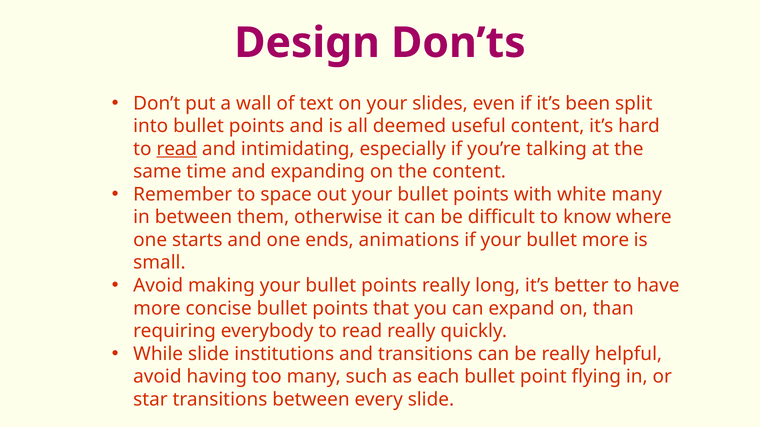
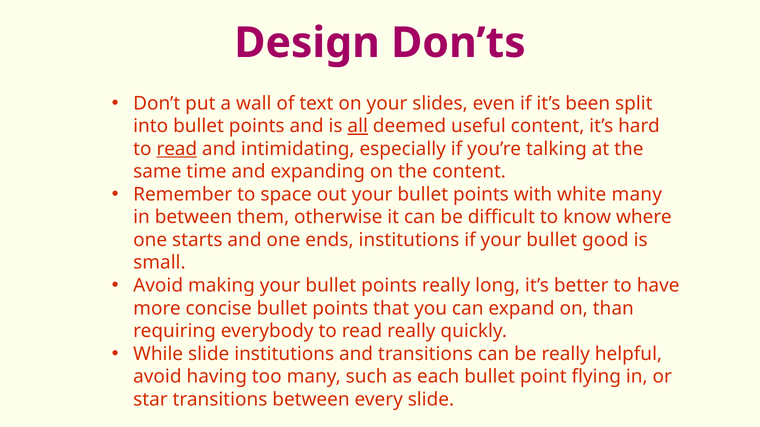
all underline: none -> present (358, 126)
ends animations: animations -> institutions (409, 240)
bullet more: more -> good (605, 240)
